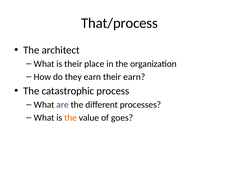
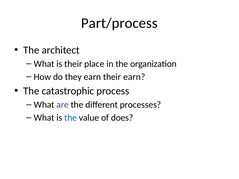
That/process: That/process -> Part/process (119, 23)
the colour: orange -> blue (71, 118)
goes: goes -> does (122, 118)
